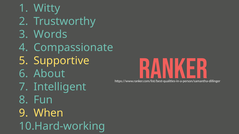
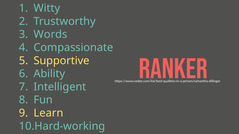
About: About -> Ability (49, 74)
When: When -> Learn (48, 113)
